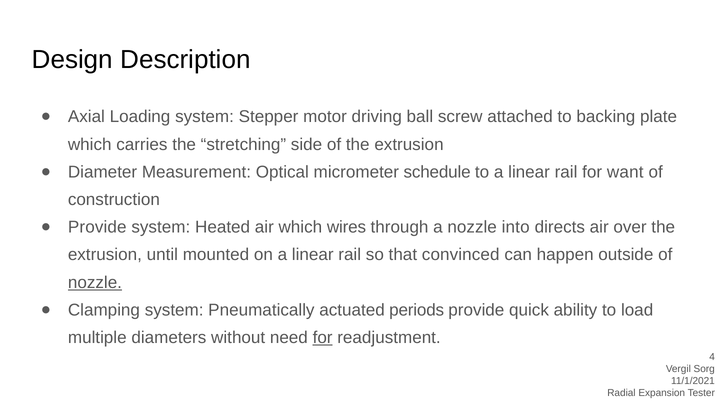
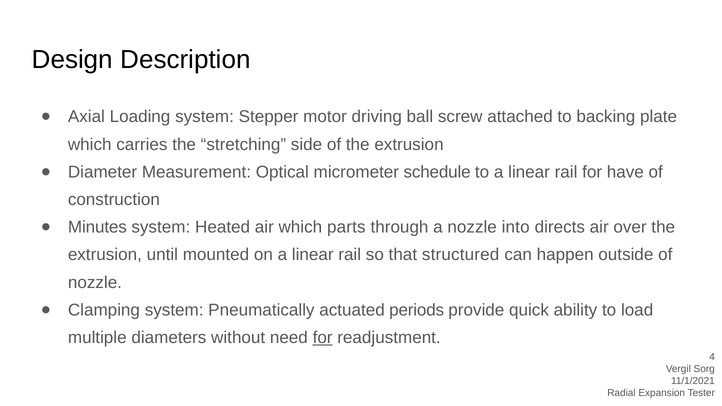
want: want -> have (625, 172)
Provide: Provide -> Minutes (97, 227)
wires: wires -> parts (346, 227)
convinced: convinced -> structured (461, 255)
nozzle underline: present -> none (95, 283)
